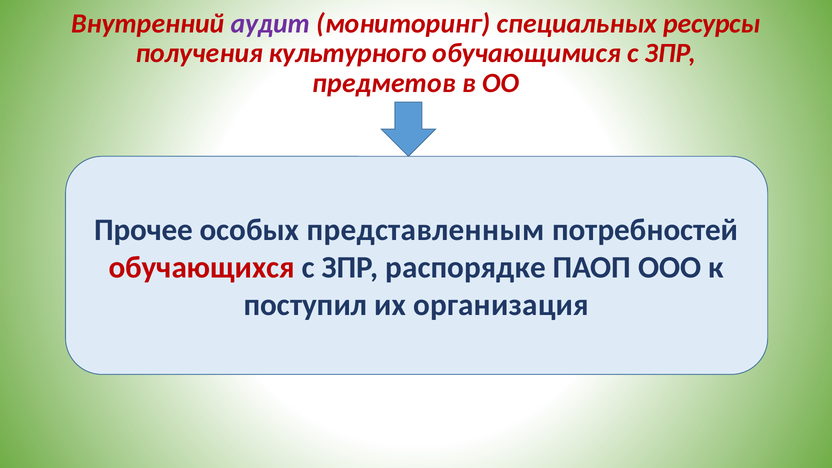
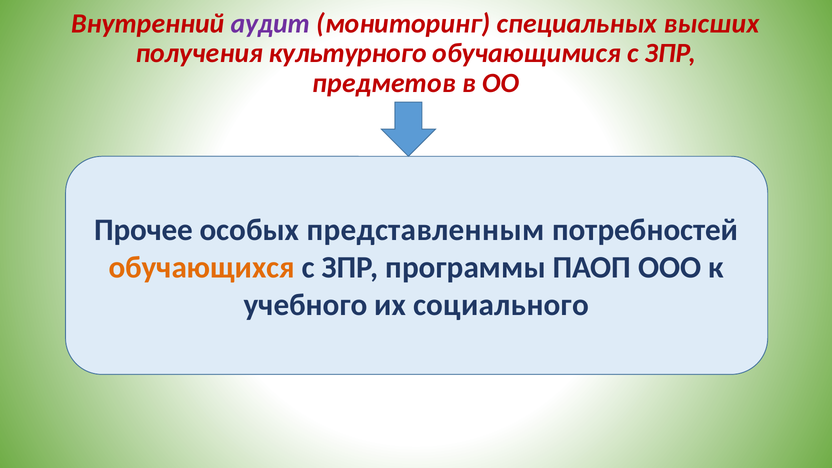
ресурсы: ресурсы -> высших (712, 23)
обучающихся colour: red -> orange (202, 268)
распорядке: распорядке -> программы (466, 268)
поступил: поступил -> учебного (305, 305)
организация: организация -> социального (501, 305)
